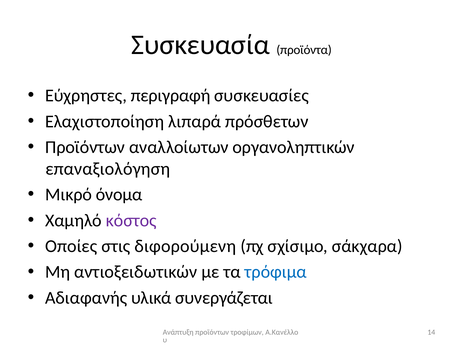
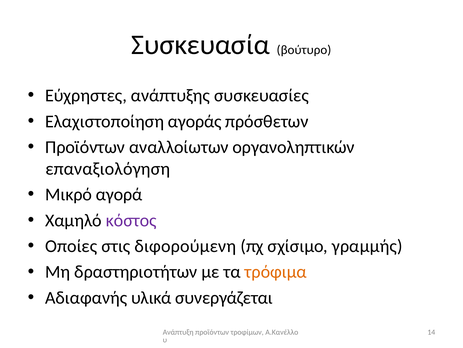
προϊόντα: προϊόντα -> βούτυρο (304, 50)
περιγραφή: περιγραφή -> ανάπτυξης (170, 95)
λιπαρά: λιπαρά -> αγοράς (195, 121)
όνομα: όνομα -> αγορά (119, 194)
σάκχαρα: σάκχαρα -> γραμμής (367, 246)
αντιοξειδωτικών: αντιοξειδωτικών -> δραστηριοτήτων (136, 271)
τρόφιμα colour: blue -> orange (276, 271)
